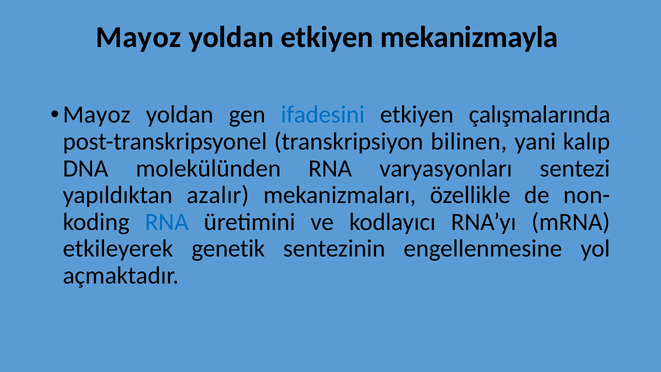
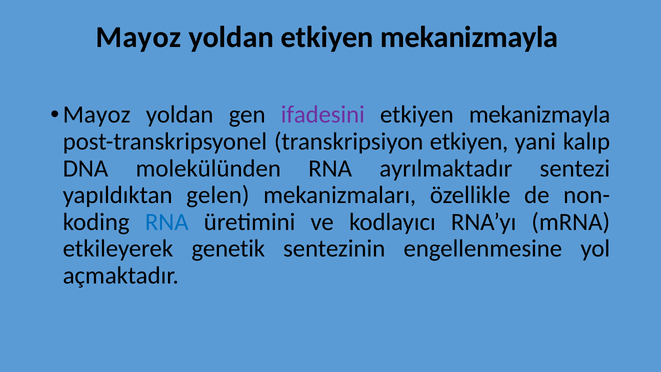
ifadesini colour: blue -> purple (323, 115)
çalışmalarında: çalışmalarında -> mekanizmayla (540, 115)
transkripsiyon bilinen: bilinen -> etkiyen (469, 141)
varyasyonları: varyasyonları -> ayrılmaktadır (446, 168)
azalır: azalır -> gelen (218, 195)
